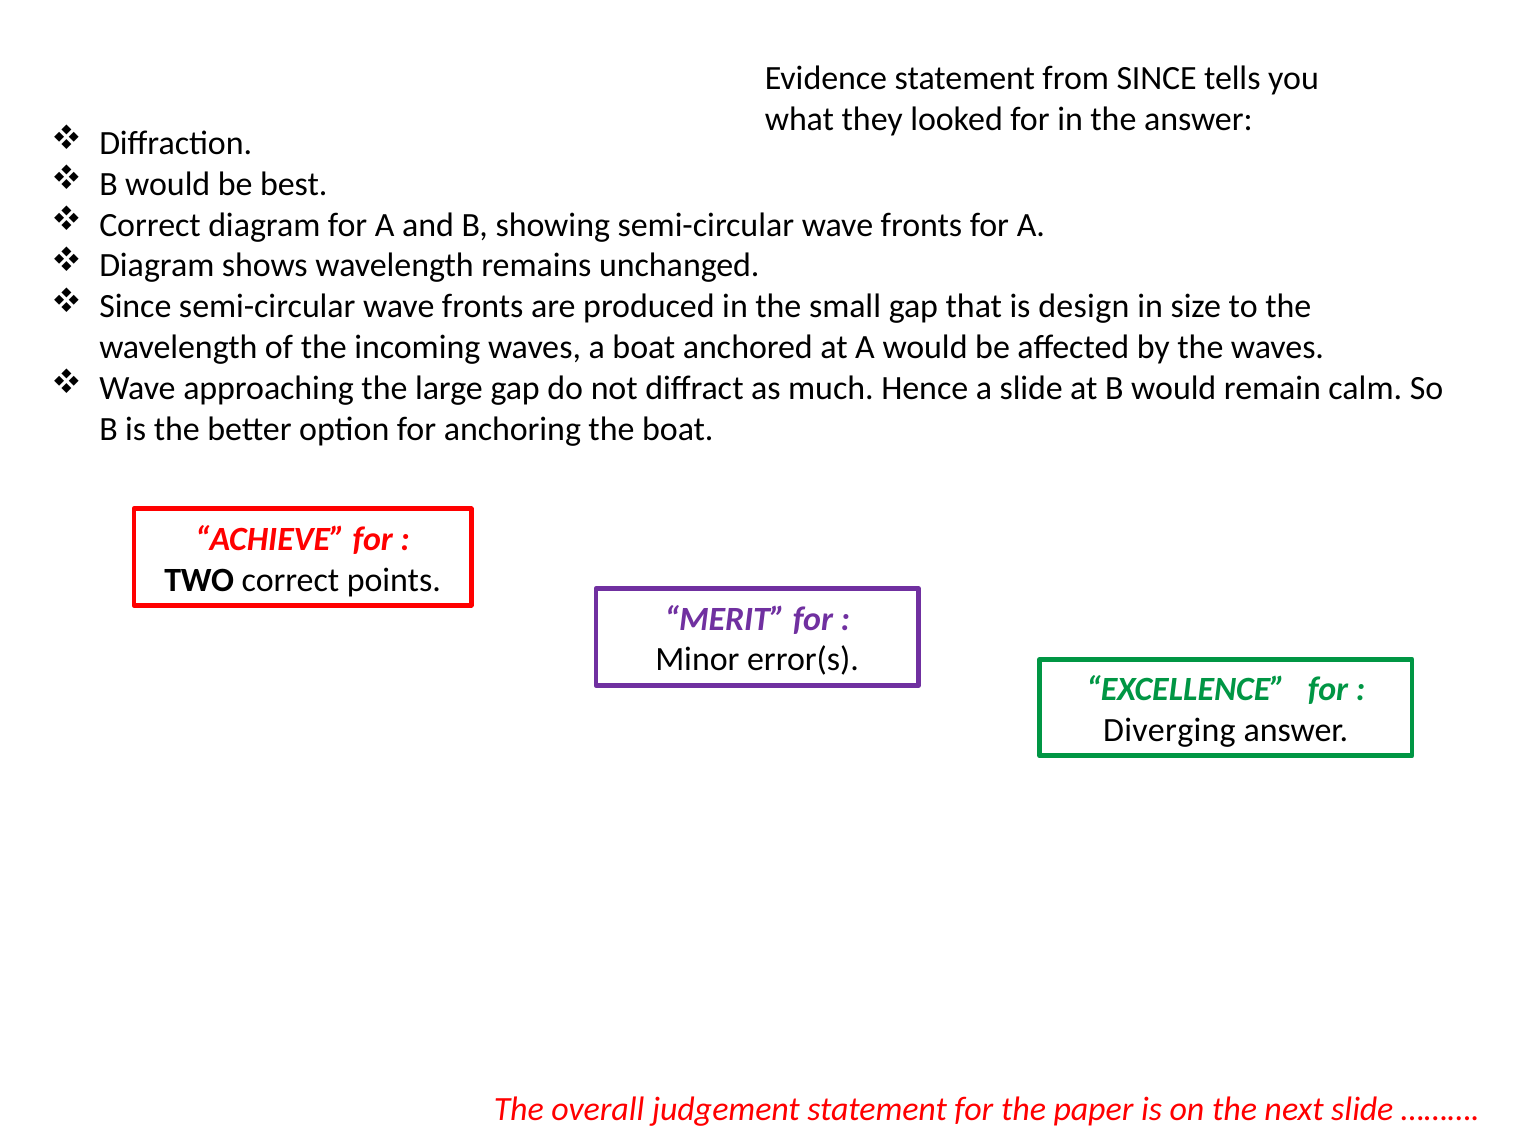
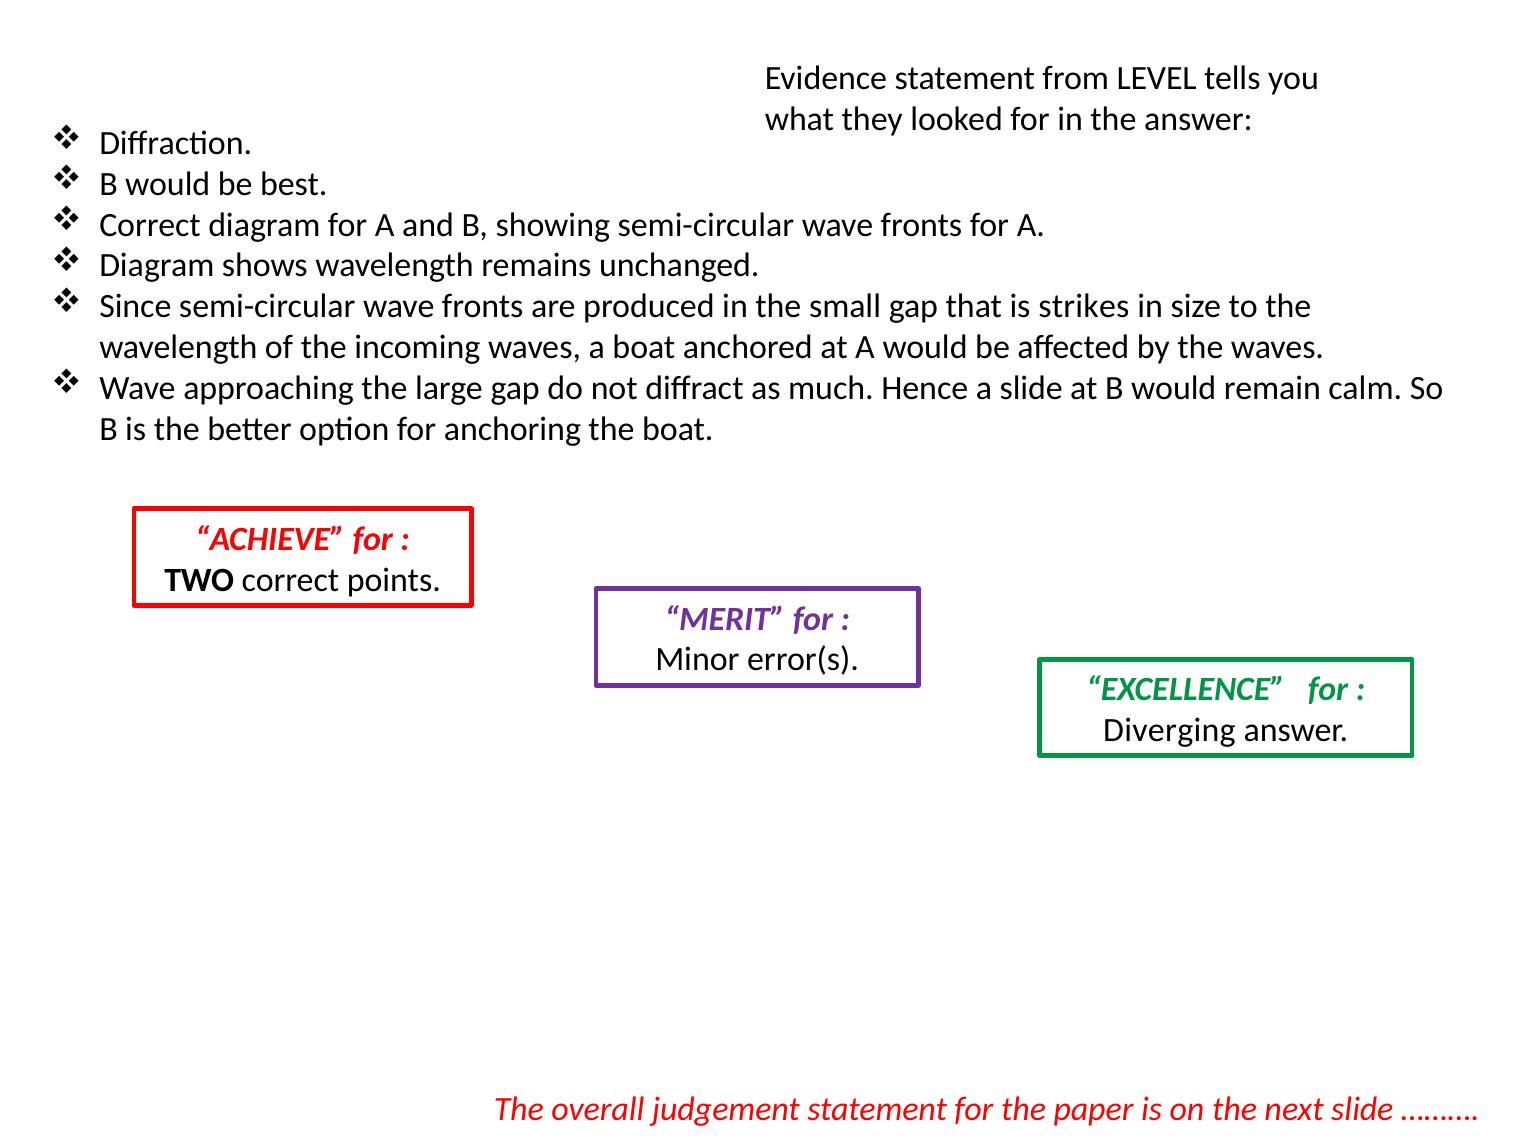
from SINCE: SINCE -> LEVEL (1157, 78)
design: design -> strikes (1084, 306)
